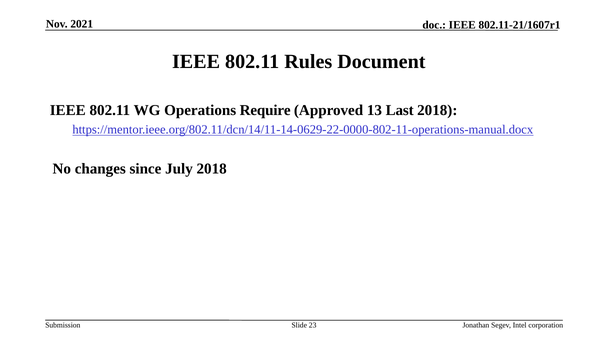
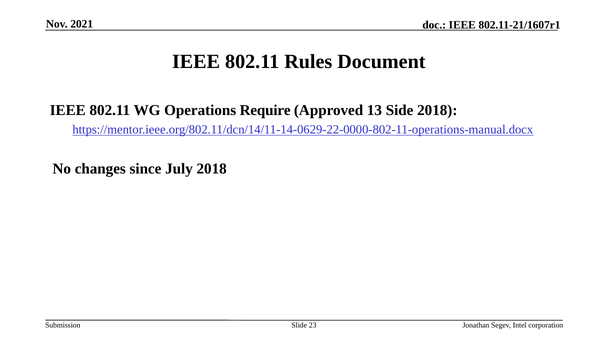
Last: Last -> Side (400, 110)
